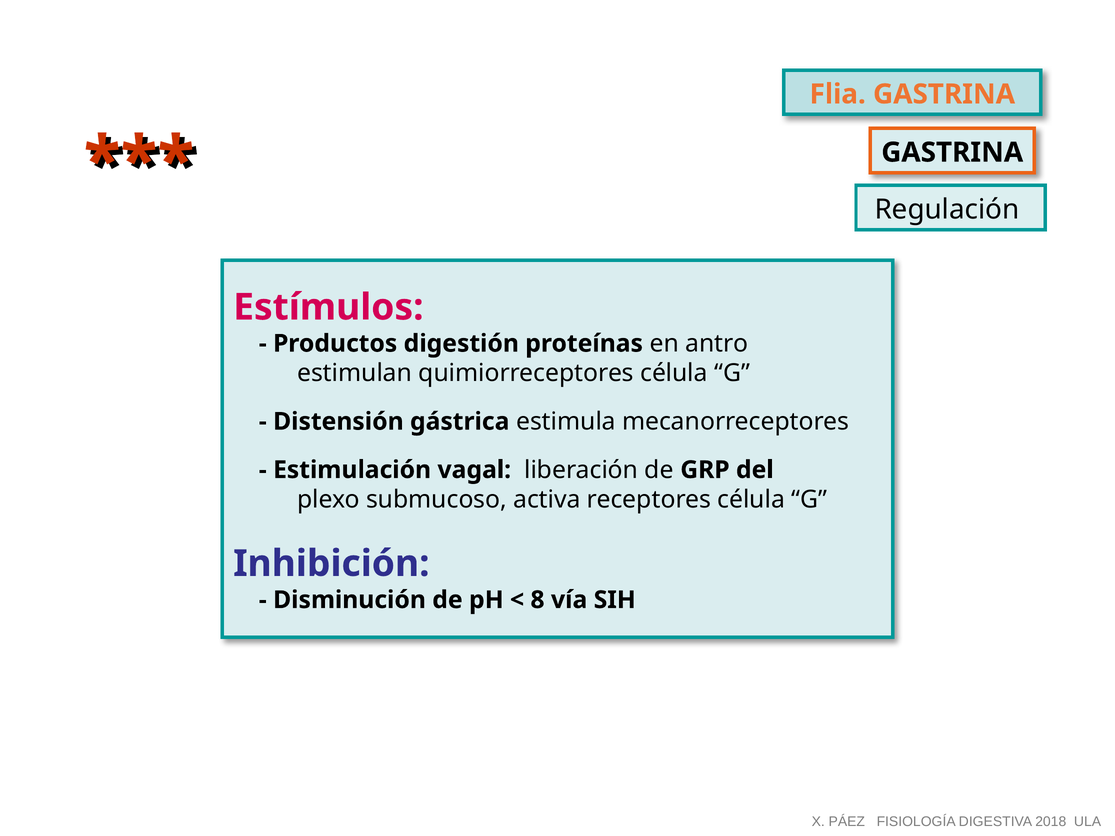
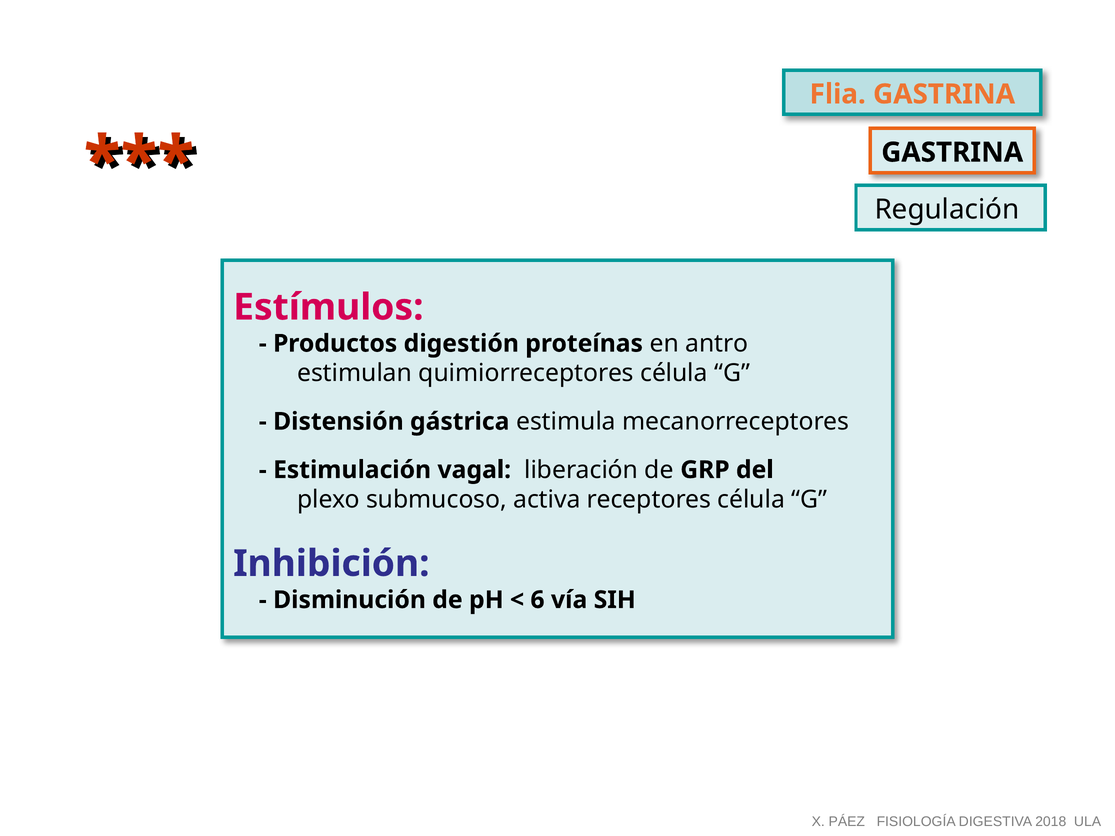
8: 8 -> 6 (537, 600)
